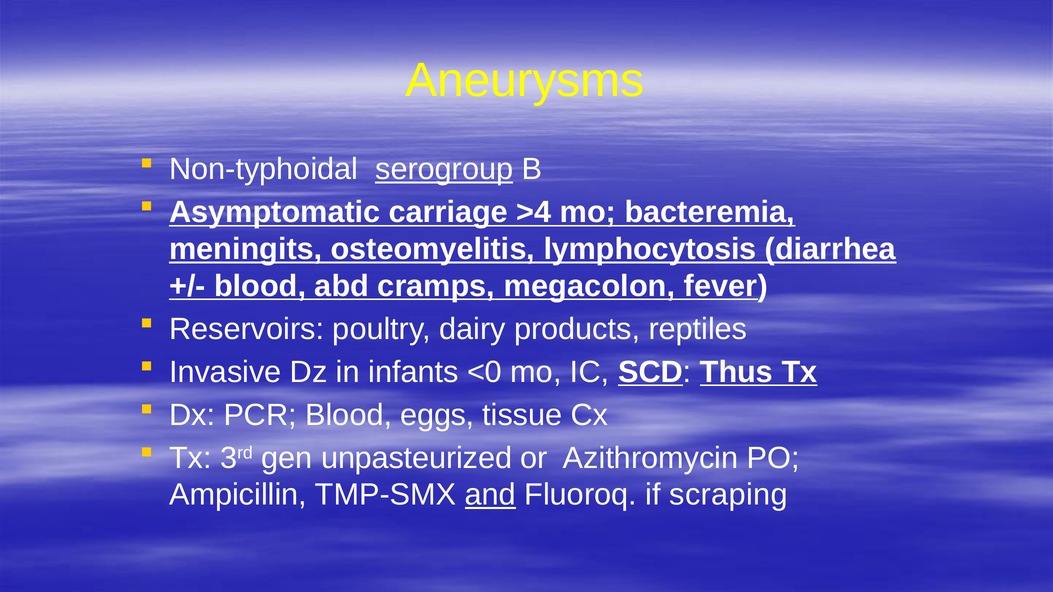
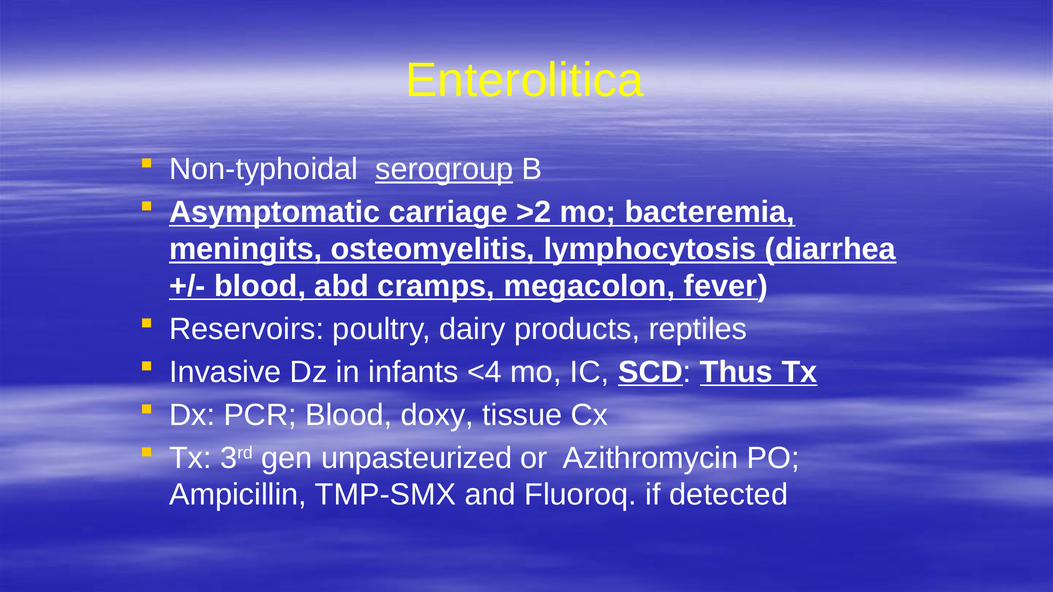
Aneurysms: Aneurysms -> Enterolitica (525, 80)
>4: >4 -> >2 (534, 212)
<0: <0 -> <4 (485, 372)
eggs: eggs -> doxy (437, 415)
and underline: present -> none (490, 495)
scraping: scraping -> detected (729, 495)
